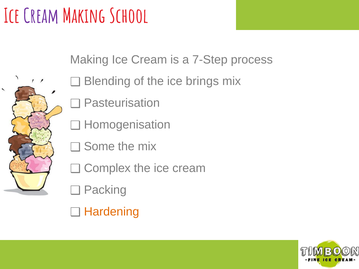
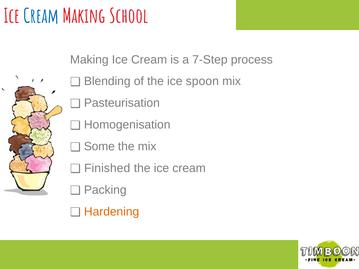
Cream colour: purple -> blue (41, 16)
brings: brings -> spoon (202, 81)
Complex: Complex -> Finished (107, 168)
